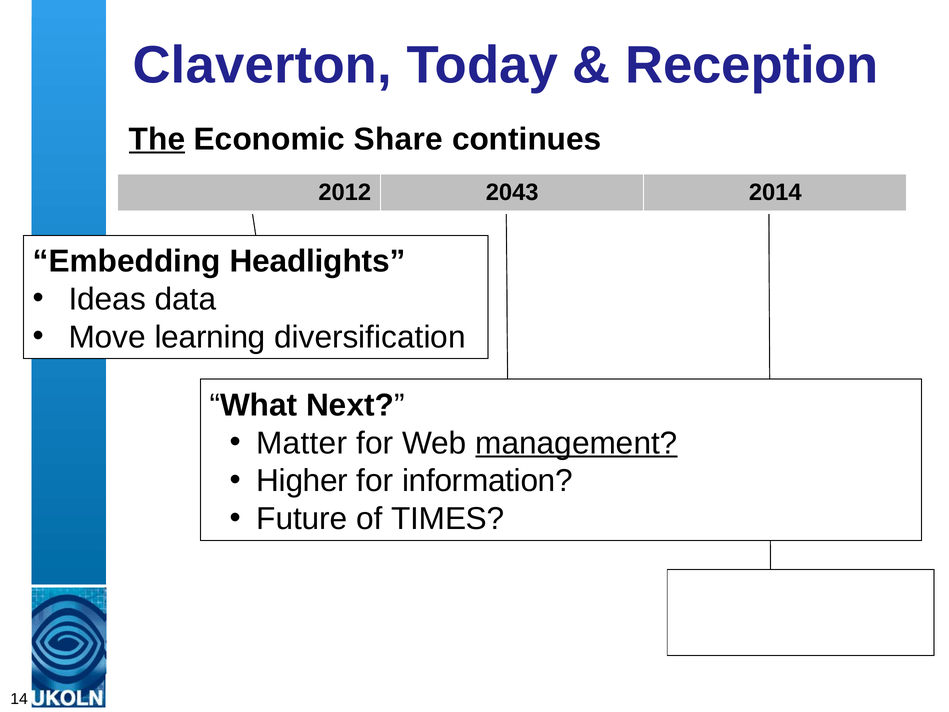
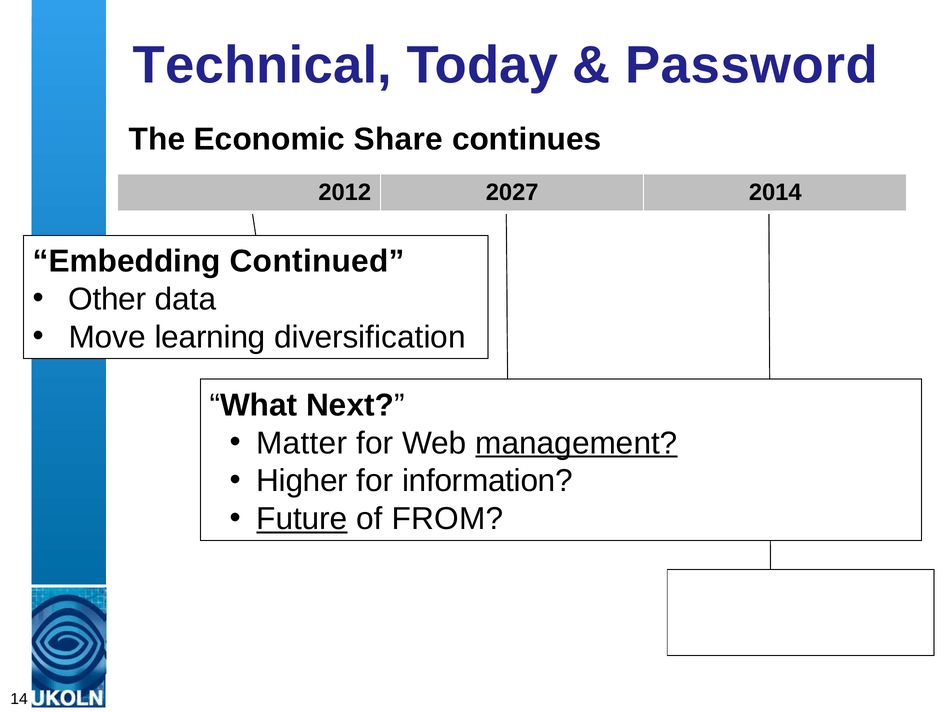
Claverton: Claverton -> Technical (262, 65)
Reception: Reception -> Password (752, 65)
The underline: present -> none (157, 139)
2043: 2043 -> 2027 (512, 192)
Headlights: Headlights -> Continued (317, 261)
Ideas: Ideas -> Other (107, 299)
Future underline: none -> present (302, 519)
TIMES: TIMES -> FROM (448, 519)
